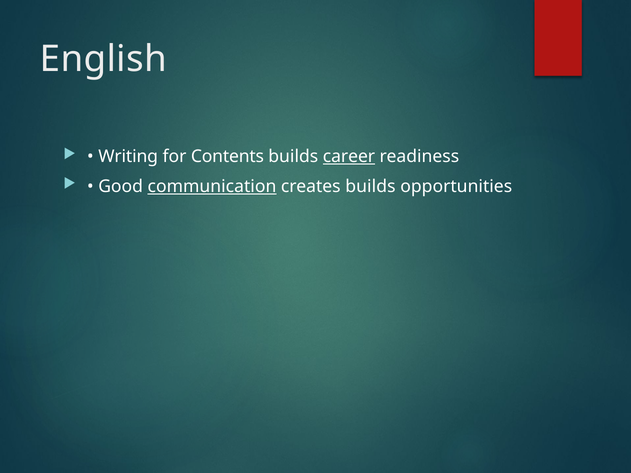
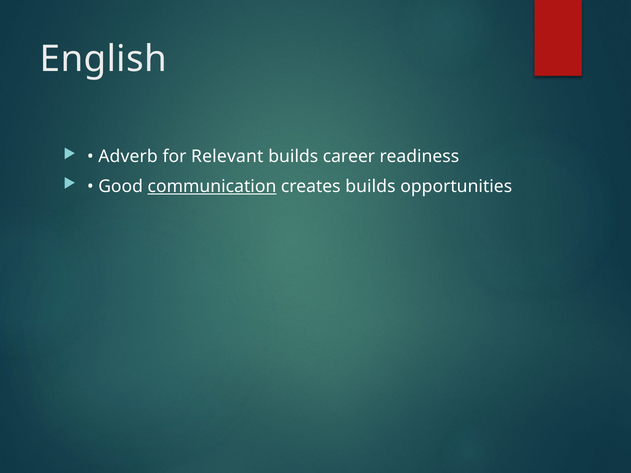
Writing: Writing -> Adverb (128, 157)
Contents: Contents -> Relevant (227, 157)
career underline: present -> none (349, 157)
